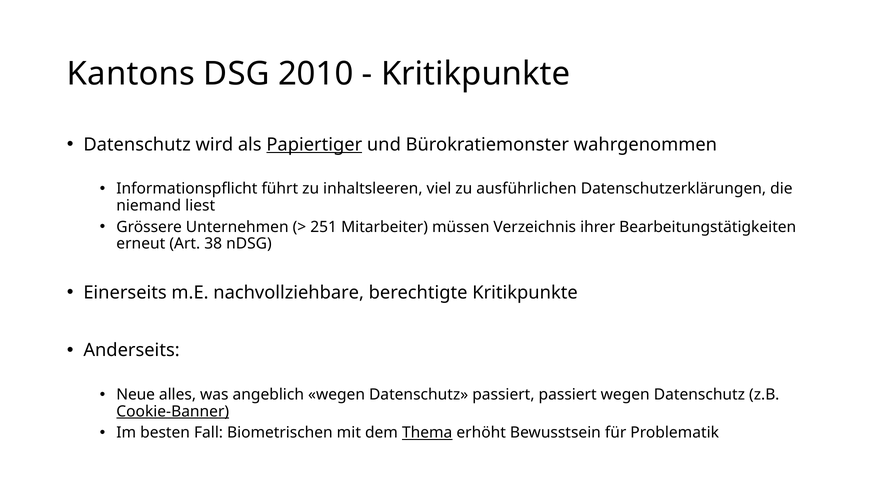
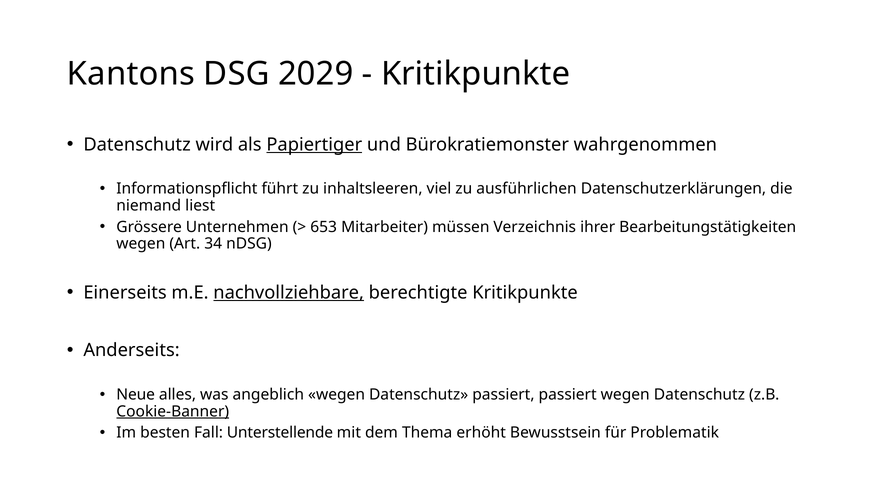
2010: 2010 -> 2029 (316, 74)
251: 251 -> 653 (324, 227)
erneut: erneut -> wegen (141, 244)
38: 38 -> 34 (213, 244)
nachvollziehbare underline: none -> present (289, 292)
Biometrischen: Biometrischen -> Unterstellende (280, 433)
Thema underline: present -> none (427, 433)
